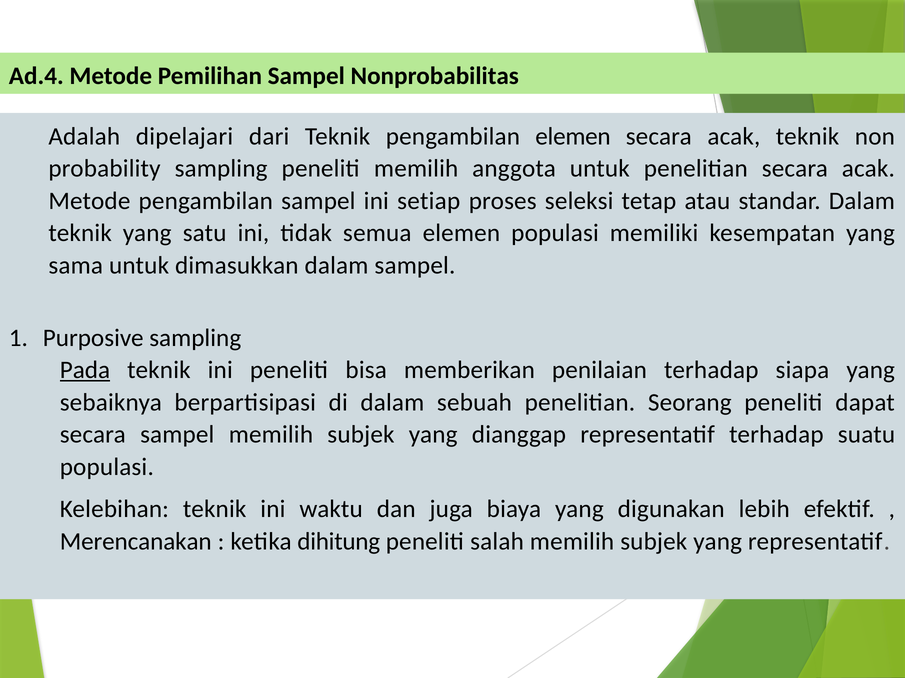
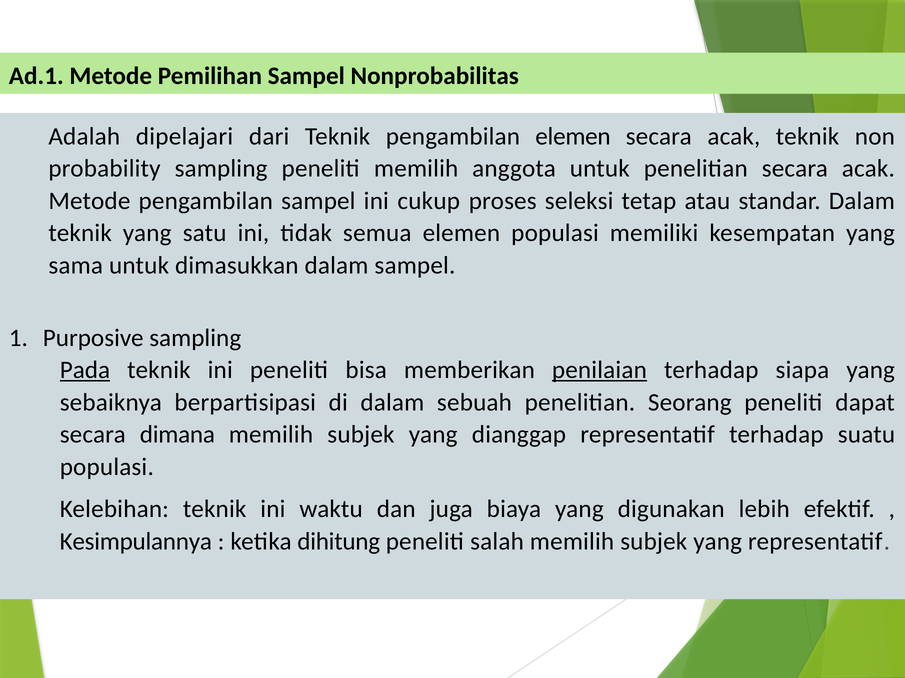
Ad.4: Ad.4 -> Ad.1 (36, 76)
setiap: setiap -> cukup (429, 201)
penilaian underline: none -> present (599, 370)
secara sampel: sampel -> dimana (177, 435)
Merencanakan: Merencanakan -> Kesimpulannya (136, 542)
